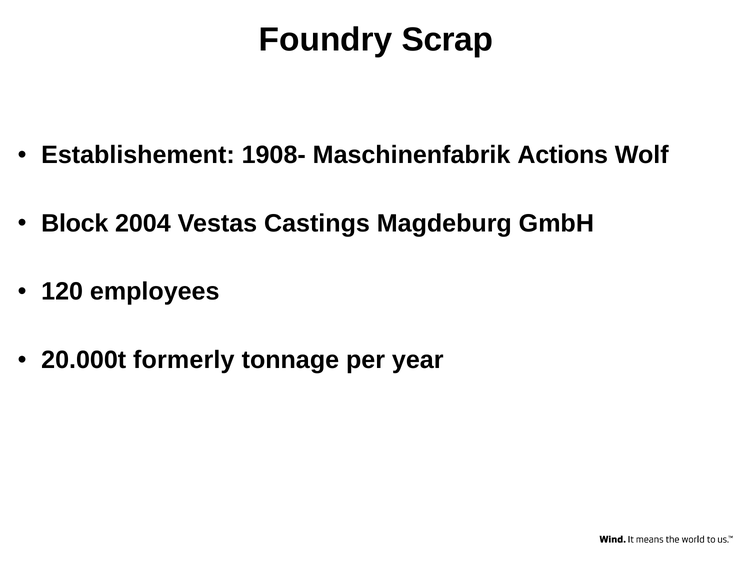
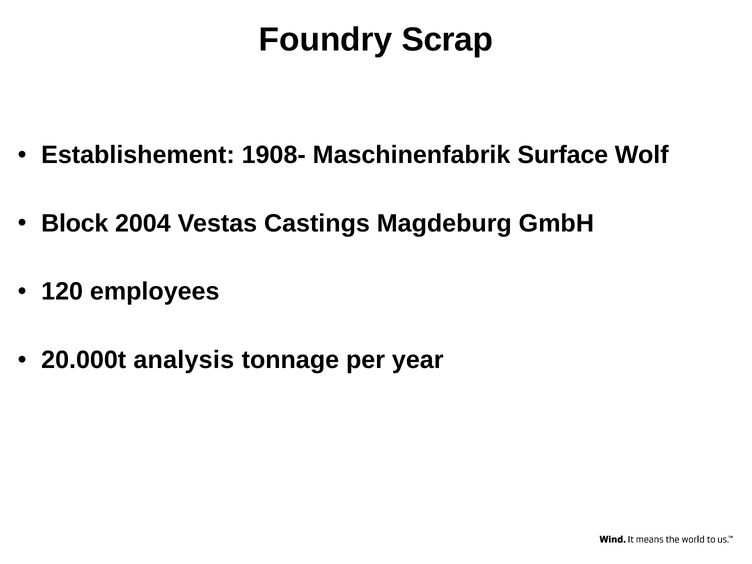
Actions: Actions -> Surface (563, 155)
formerly: formerly -> analysis (184, 360)
